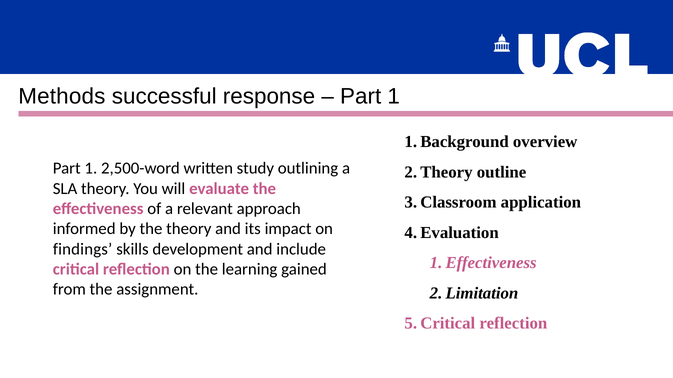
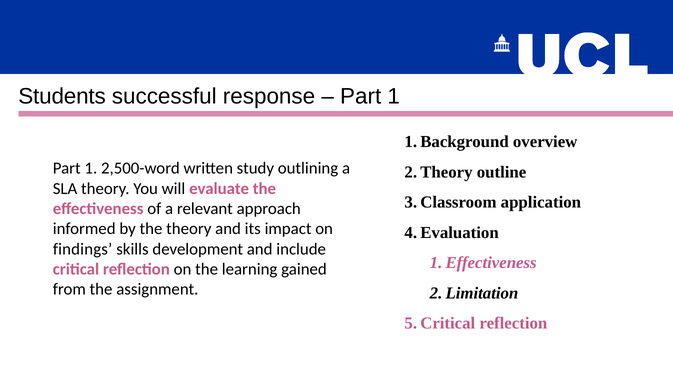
Methods: Methods -> Students (62, 96)
